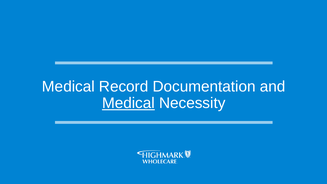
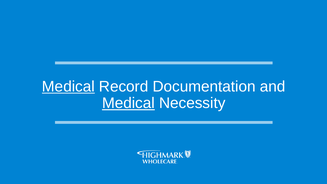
Medical underline: none -> present (68, 86)
